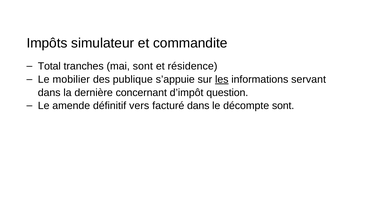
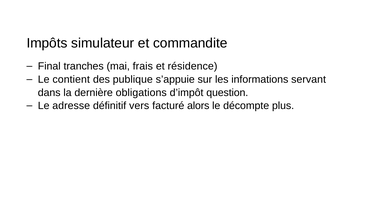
Total: Total -> Final (49, 66)
mai sont: sont -> frais (143, 66)
mobilier: mobilier -> contient (71, 79)
les underline: present -> none (222, 79)
concernant: concernant -> obligations (141, 93)
amende: amende -> adresse (71, 106)
facturé dans: dans -> alors (198, 106)
décompte sont: sont -> plus (283, 106)
